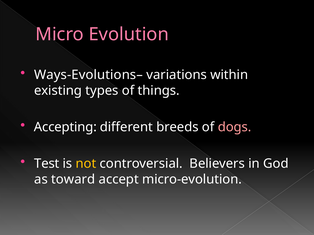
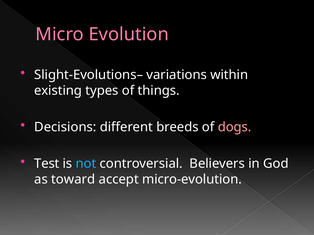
Ways-Evolutions–: Ways-Evolutions– -> Slight-Evolutions– (89, 75)
Accepting: Accepting -> Decisions (65, 127)
not colour: yellow -> light blue (86, 164)
